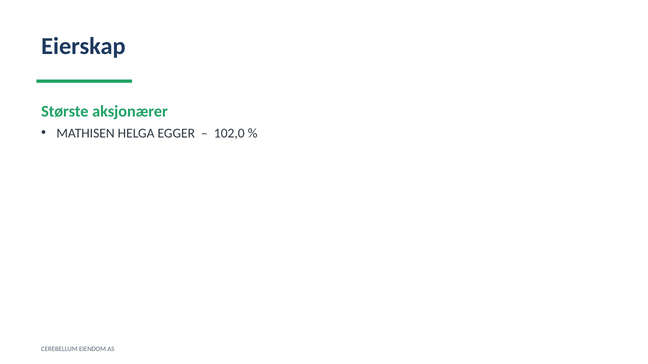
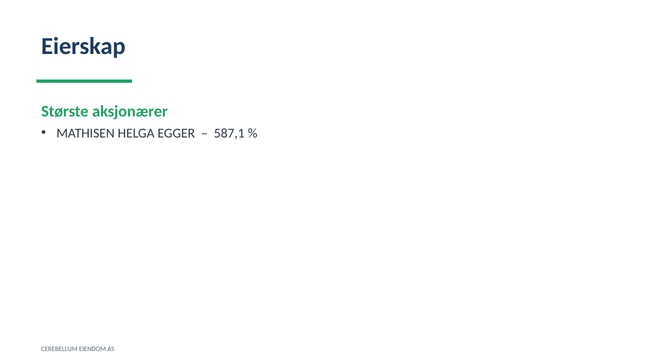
102,0: 102,0 -> 587,1 (229, 133)
